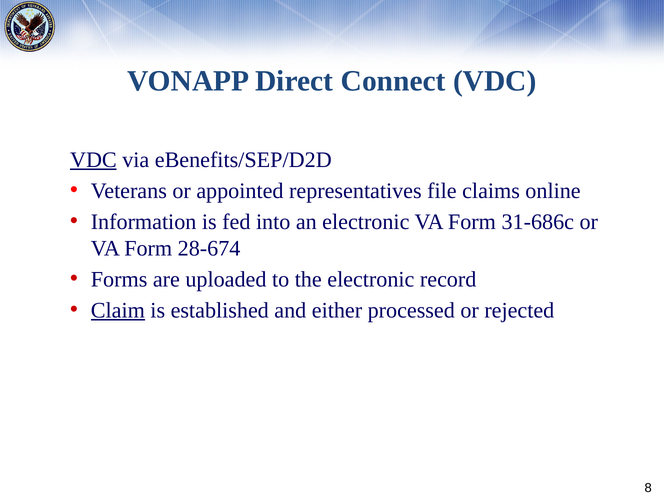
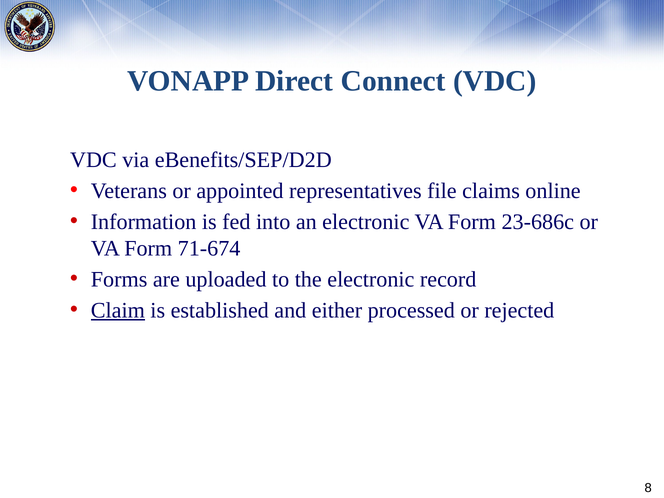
VDC underline: present -> none (93, 160)
31-686c: 31-686c -> 23-686c (538, 222)
28-674: 28-674 -> 71-674 (209, 248)
